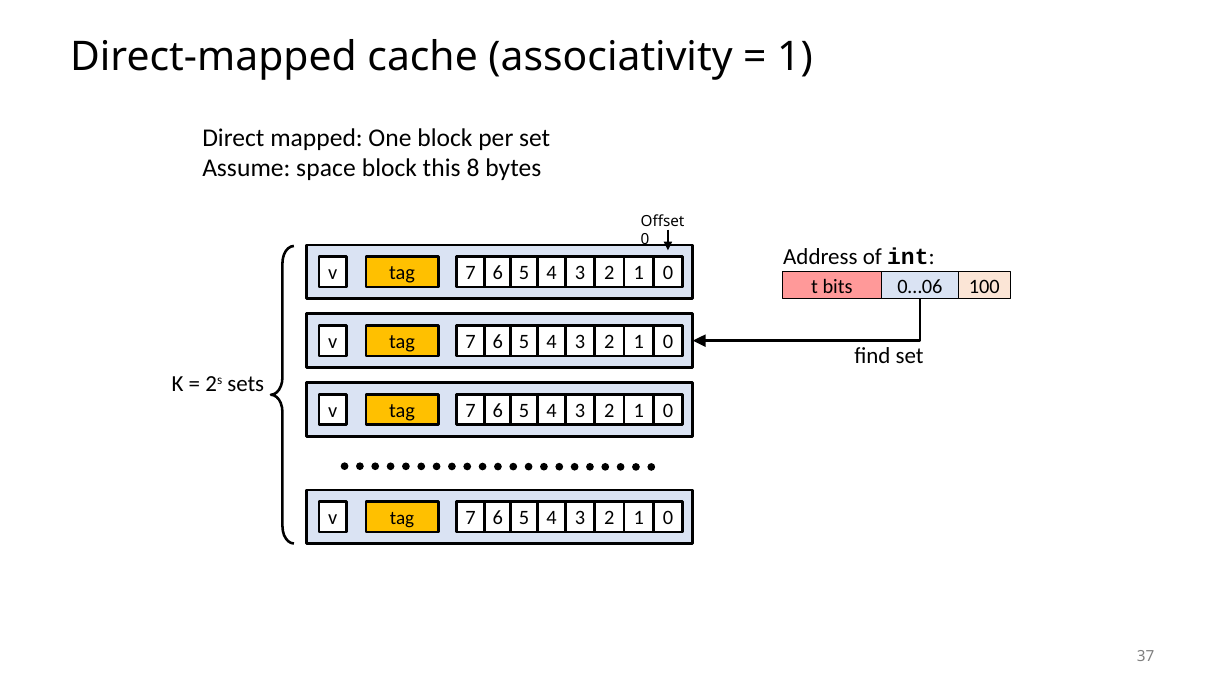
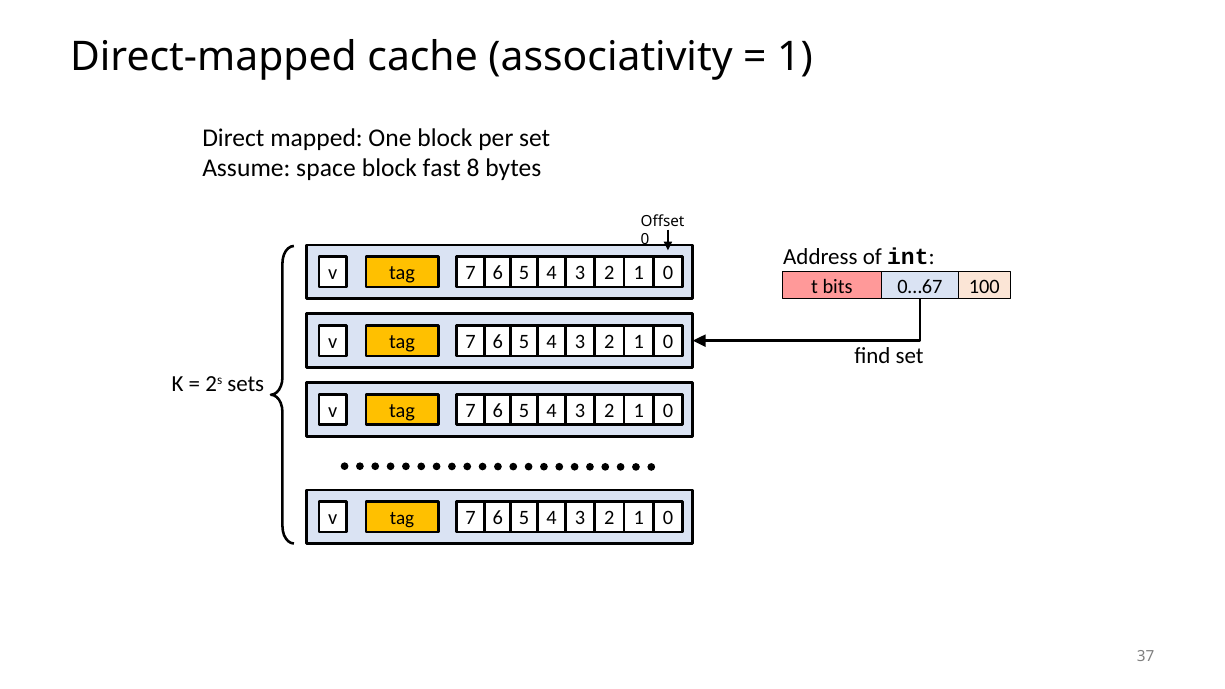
this: this -> fast (442, 168)
0…06: 0…06 -> 0…67 (920, 286)
